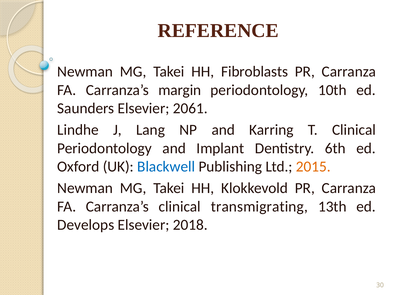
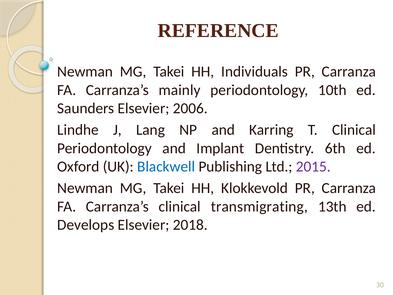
Fibroblasts: Fibroblasts -> Individuals (255, 72)
margin: margin -> mainly (180, 90)
2061: 2061 -> 2006 (190, 108)
2015 colour: orange -> purple (313, 166)
